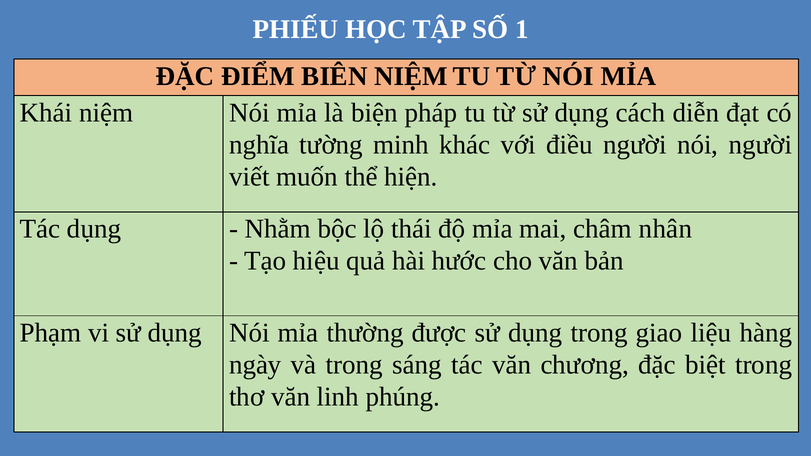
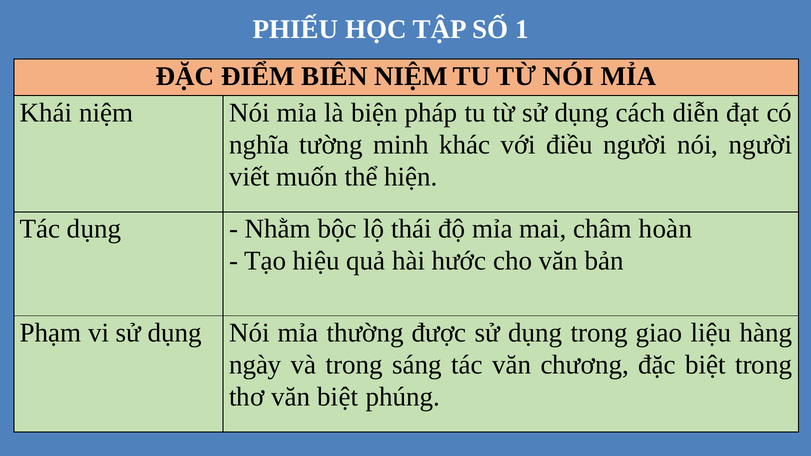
nhân: nhân -> hoàn (666, 229)
văn linh: linh -> biệt (338, 397)
